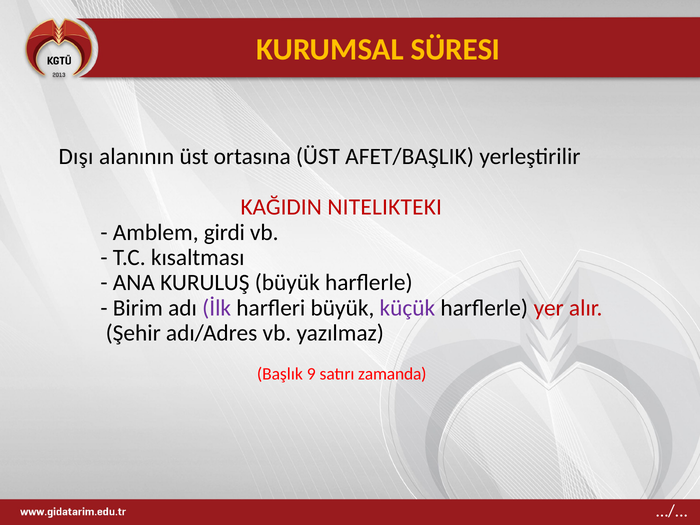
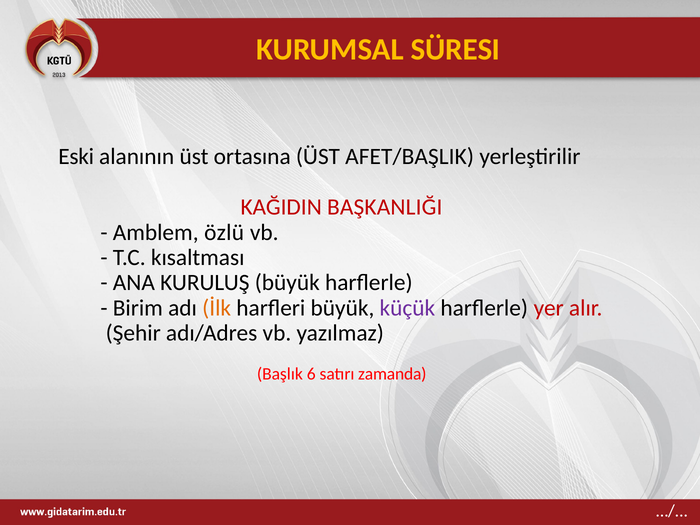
Dışı: Dışı -> Eski (76, 157)
NITELIKTEKI: NITELIKTEKI -> BAŞKANLIĞI (385, 207)
girdi: girdi -> özlü (224, 232)
İlk colour: purple -> orange (217, 308)
9: 9 -> 6 (311, 374)
